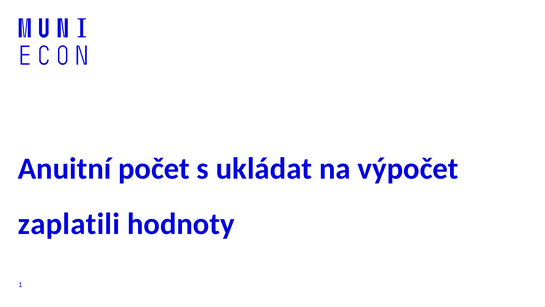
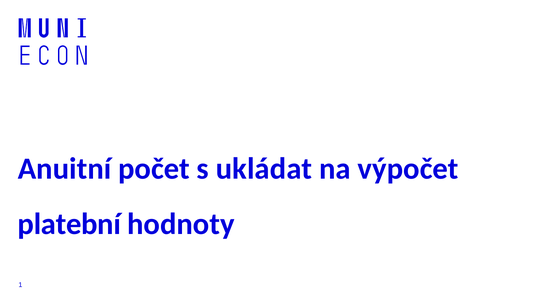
zaplatili: zaplatili -> platební (69, 224)
